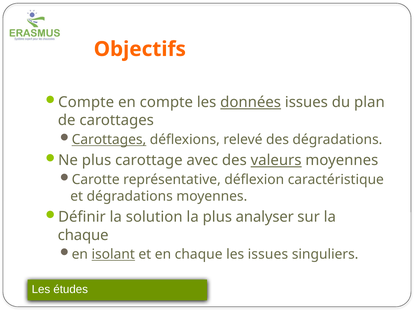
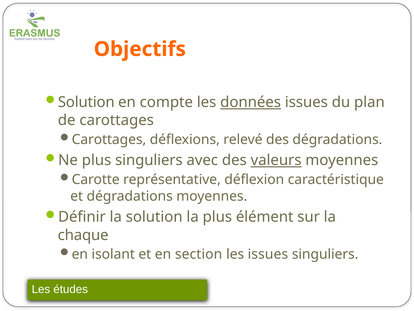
Compte: Compte -> Solution (86, 102)
Carottages underline: present -> none (109, 139)
plus carottage: carottage -> singuliers (149, 160)
analyser: analyser -> élément (265, 217)
isolant underline: present -> none (113, 254)
en chaque: chaque -> section (199, 254)
